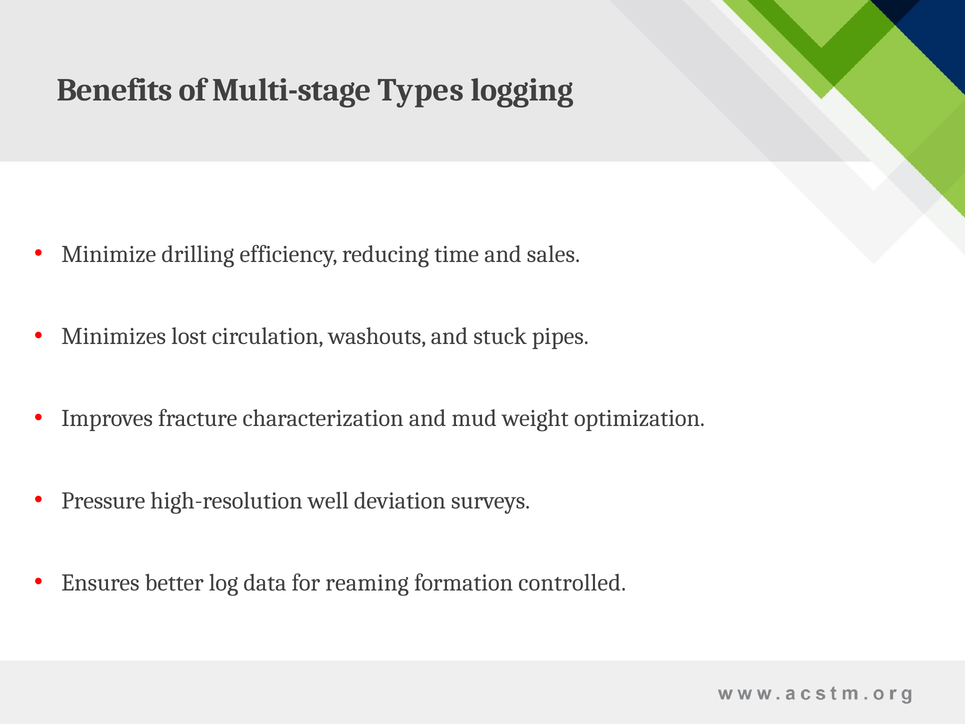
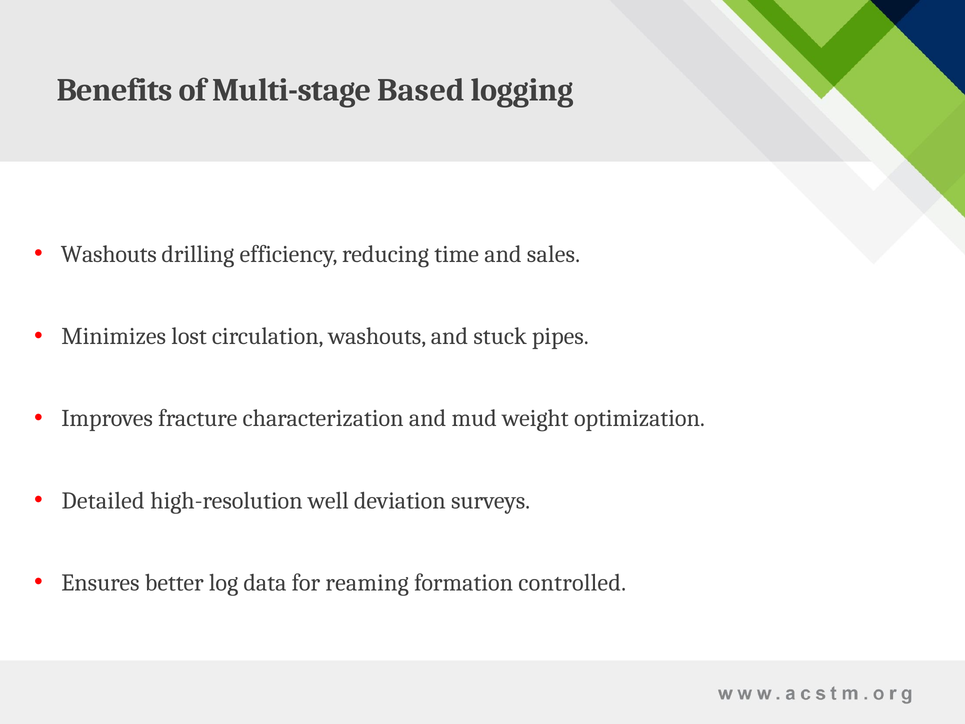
Types: Types -> Based (421, 90)
Minimize: Minimize -> Washouts (109, 254)
Pressure: Pressure -> Detailed (103, 500)
